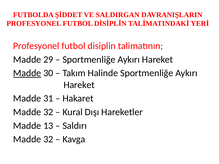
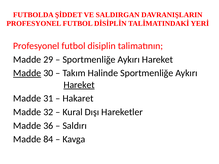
Hareket underline: none -> present (79, 85)
13: 13 -> 36 (48, 126)
32: 32 -> 84 (48, 139)
